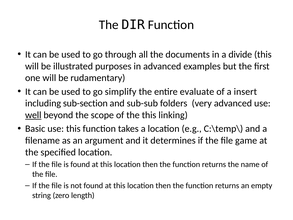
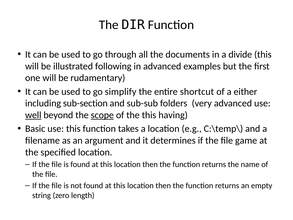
purposes: purposes -> following (113, 66)
evaluate: evaluate -> shortcut (197, 92)
insert: insert -> either (245, 92)
scope underline: none -> present (102, 115)
linking: linking -> having (173, 115)
